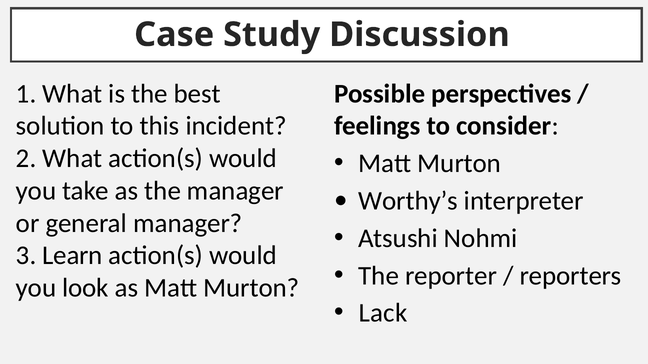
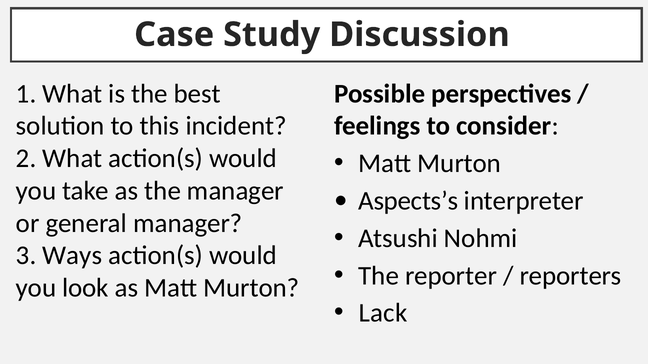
Worthy’s: Worthy’s -> Aspects’s (408, 201)
Learn: Learn -> Ways (72, 256)
